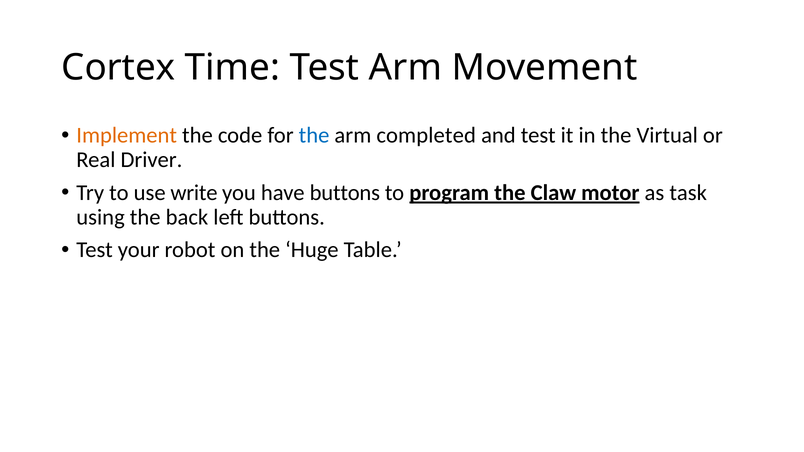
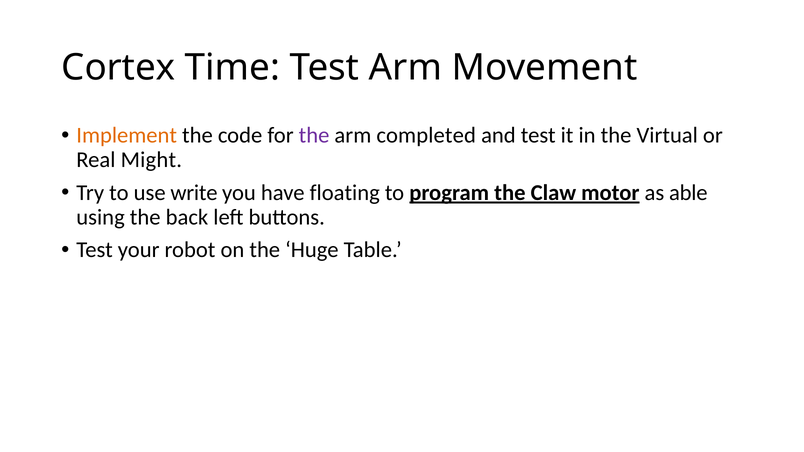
the colour: blue -> purple (314, 135)
Driver: Driver -> Might (151, 160)
have buttons: buttons -> floating (345, 193)
task: task -> able (688, 193)
